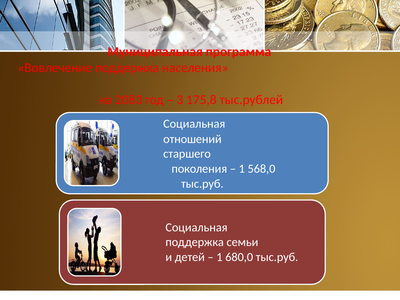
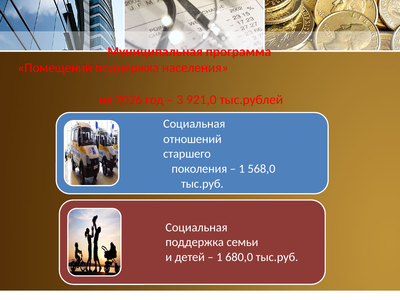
Вовлечение: Вовлечение -> Помещений (55, 68)
2083: 2083 -> 2026 (129, 100)
175,8: 175,8 -> 921,0 (201, 100)
